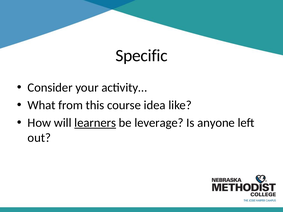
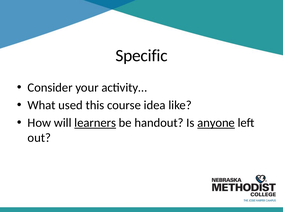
from: from -> used (71, 105)
leverage: leverage -> handout (159, 123)
anyone underline: none -> present (216, 123)
